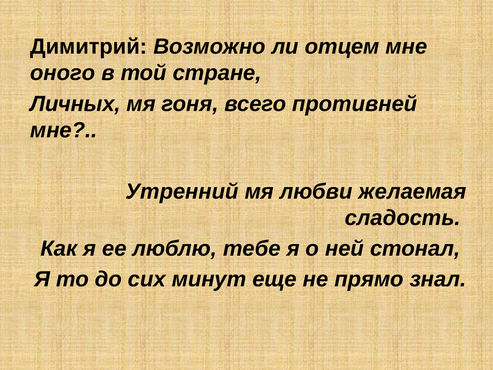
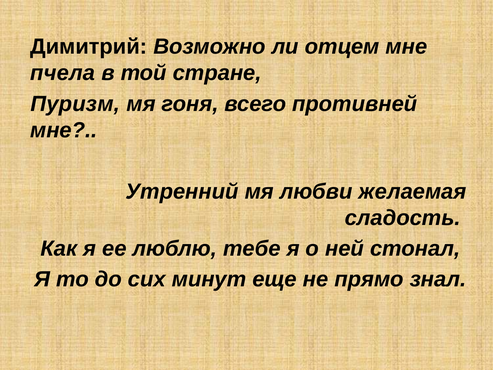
оного: оного -> пчела (63, 73)
Личных: Личных -> Пуризм (75, 104)
